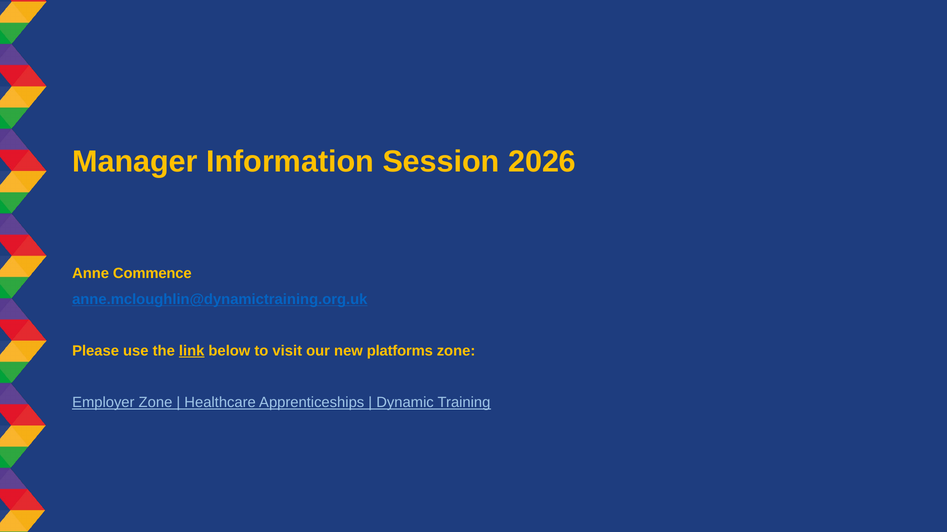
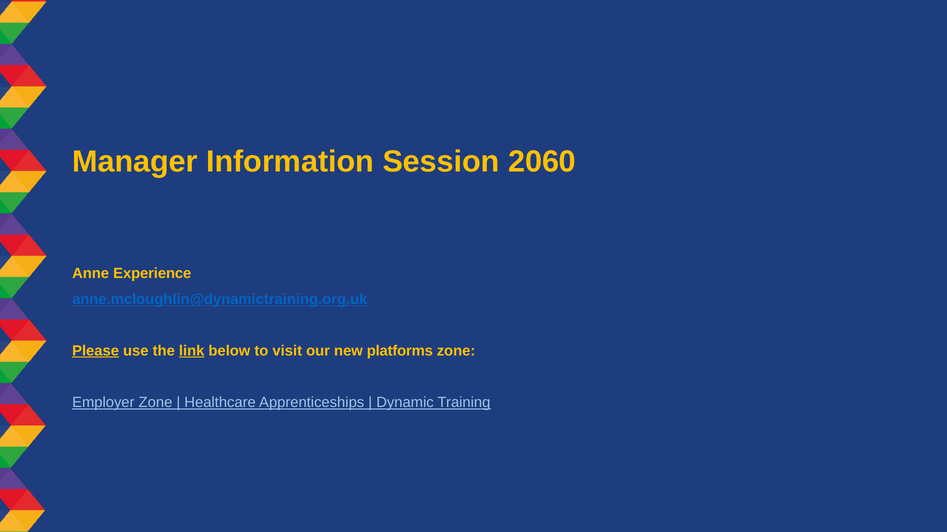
2026: 2026 -> 2060 (542, 162)
Commence: Commence -> Experience (152, 274)
Please underline: none -> present (96, 351)
